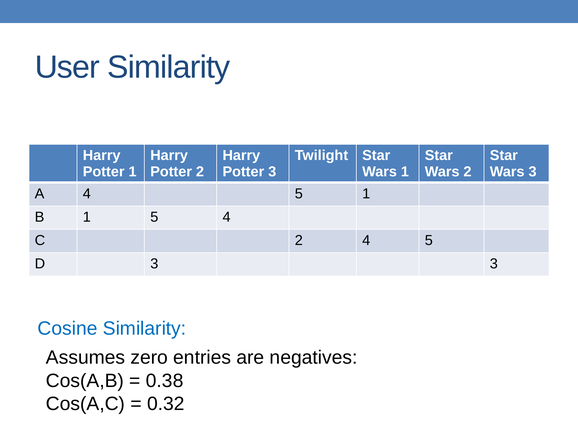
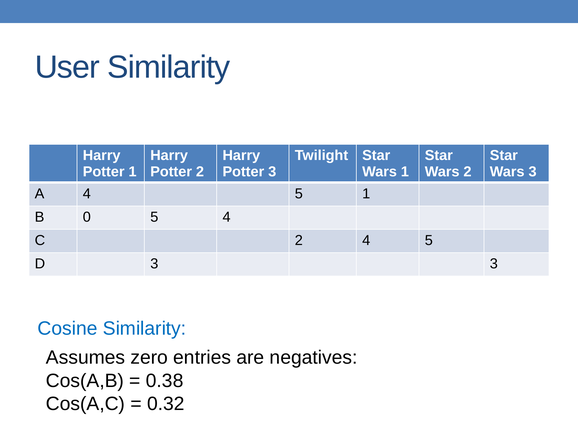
B 1: 1 -> 0 (87, 217)
